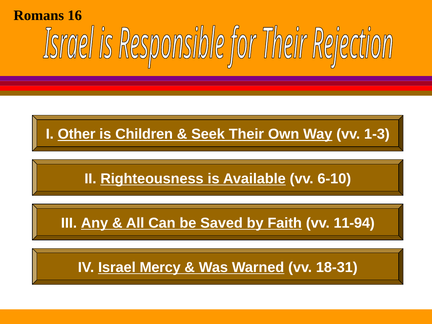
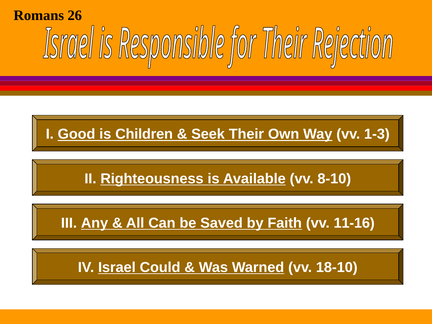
16: 16 -> 26 (75, 15)
Other: Other -> Good (77, 134)
6-10: 6-10 -> 8-10 (334, 179)
11-94: 11-94 -> 11-16 (354, 223)
Mercy: Mercy -> Could (160, 267)
18-31: 18-31 -> 18-10 (337, 267)
